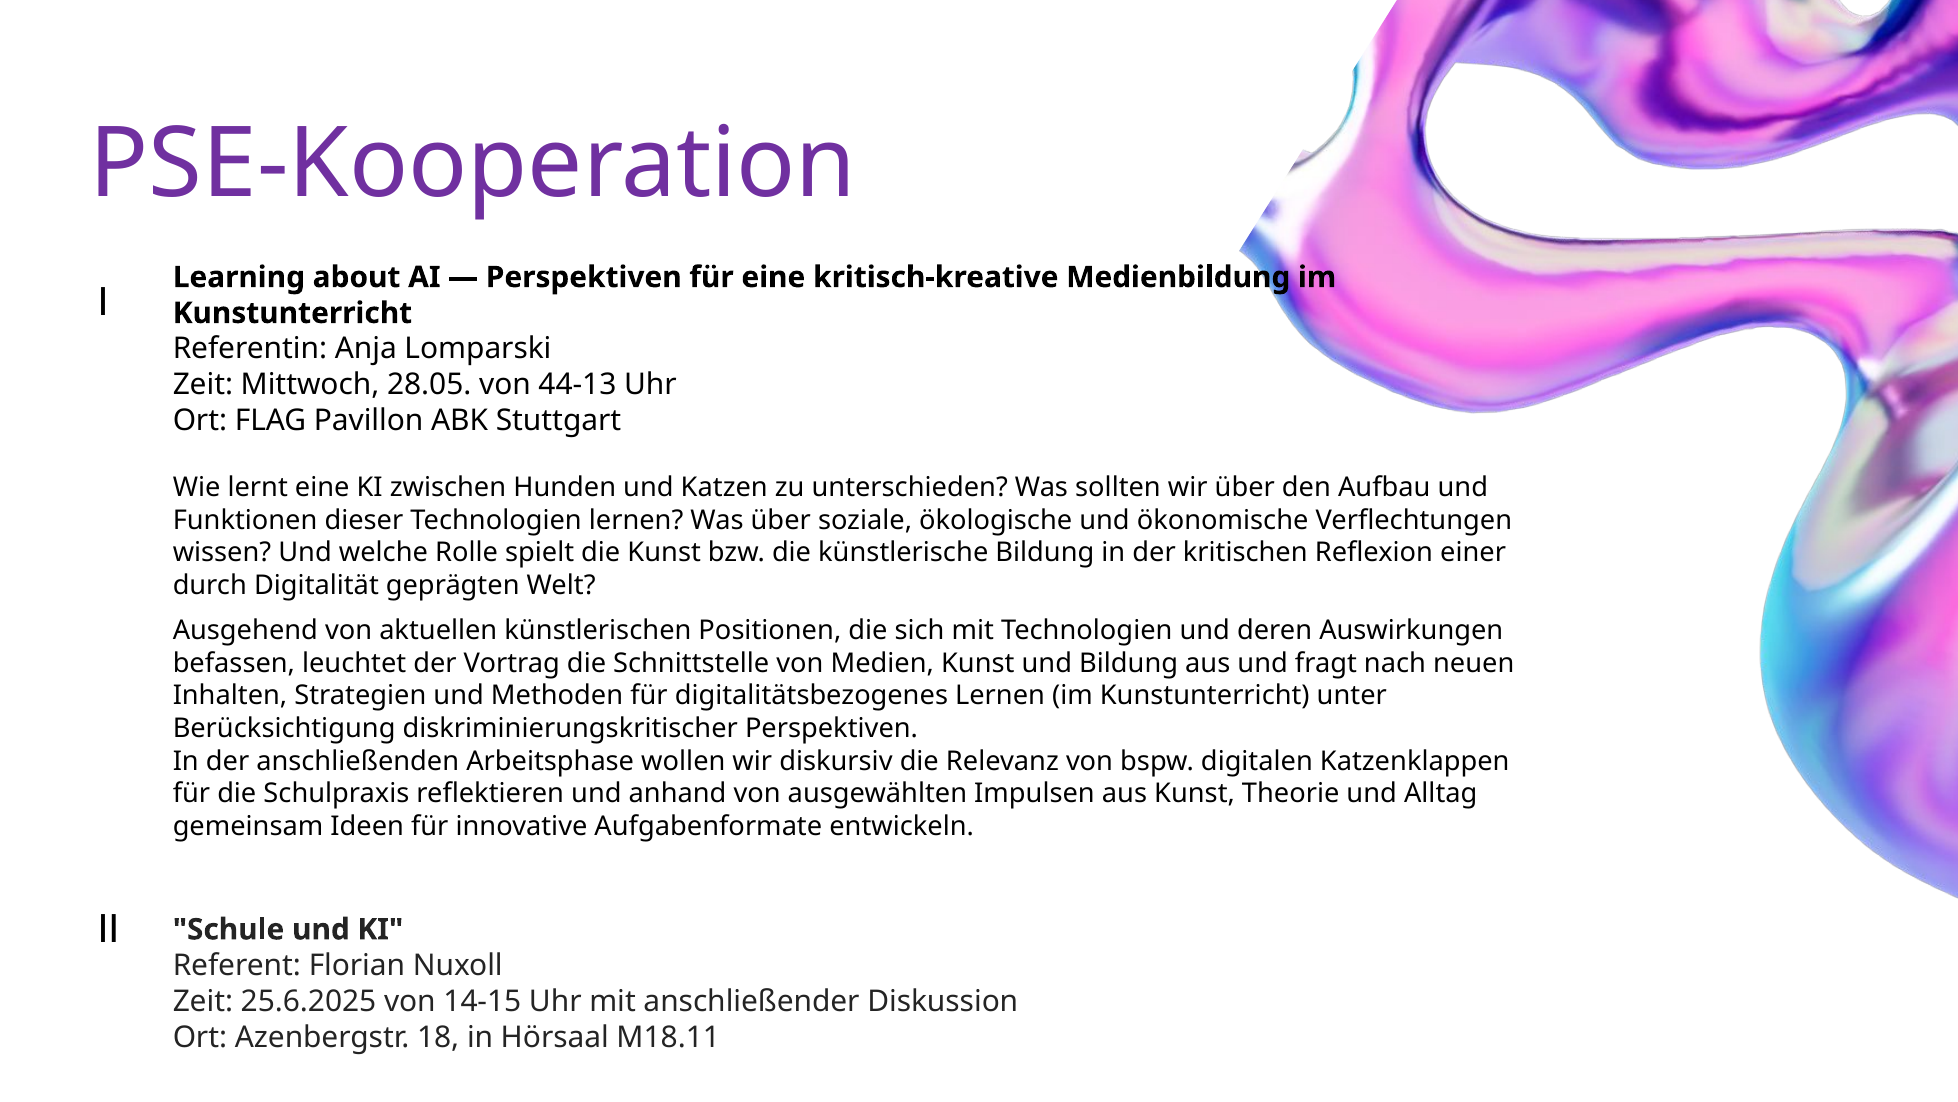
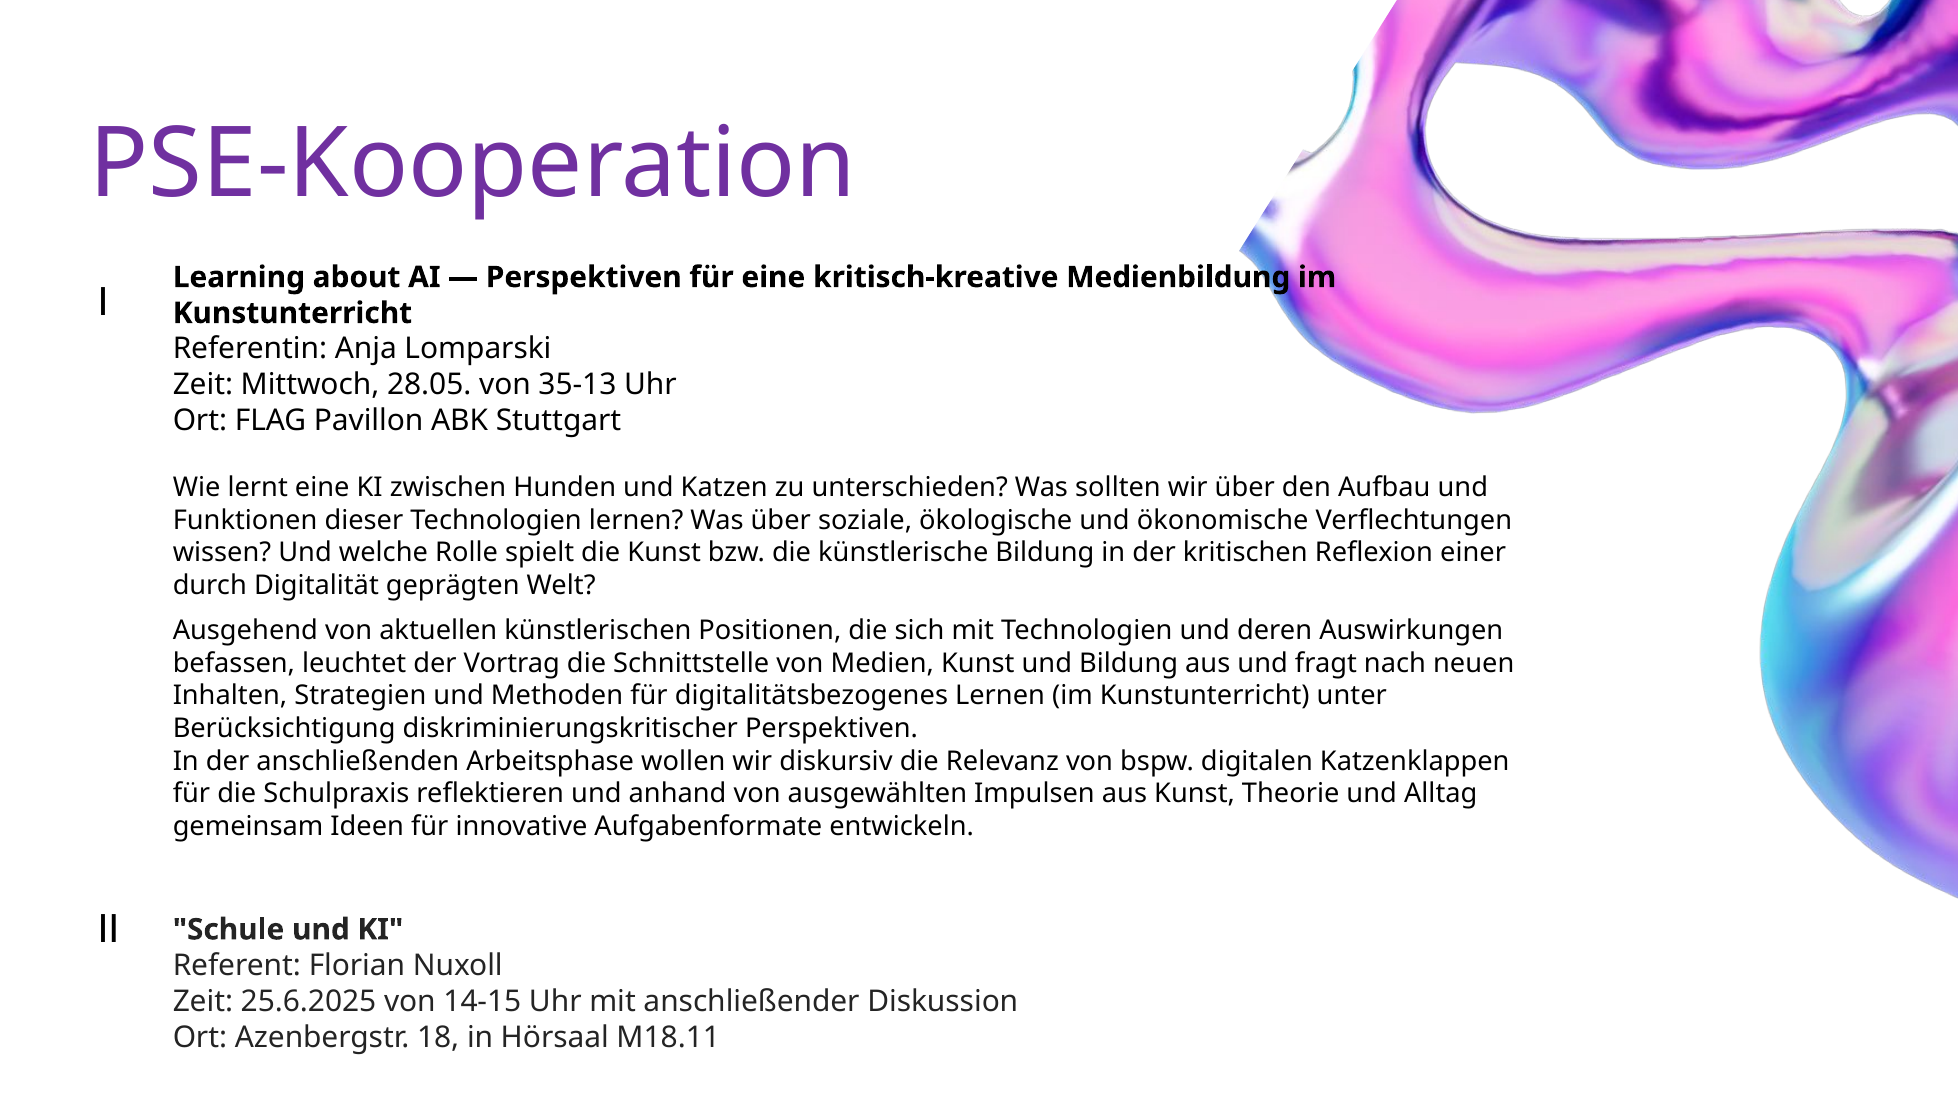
44-13: 44-13 -> 35-13 (577, 385)
